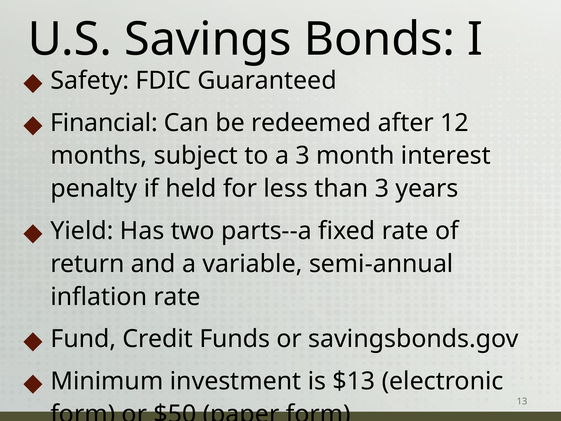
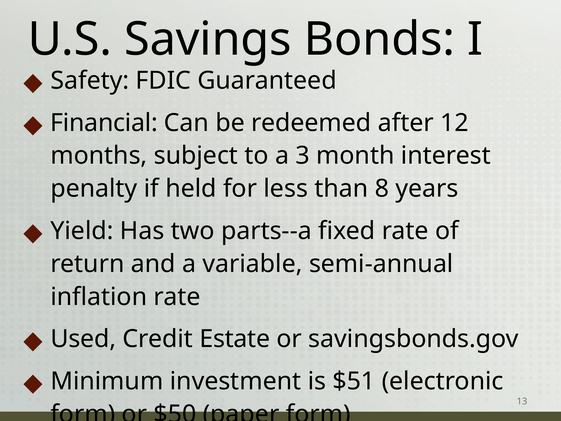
than 3: 3 -> 8 (382, 189)
Fund: Fund -> Used (83, 339)
Funds: Funds -> Estate (235, 339)
$13: $13 -> $51 (354, 381)
